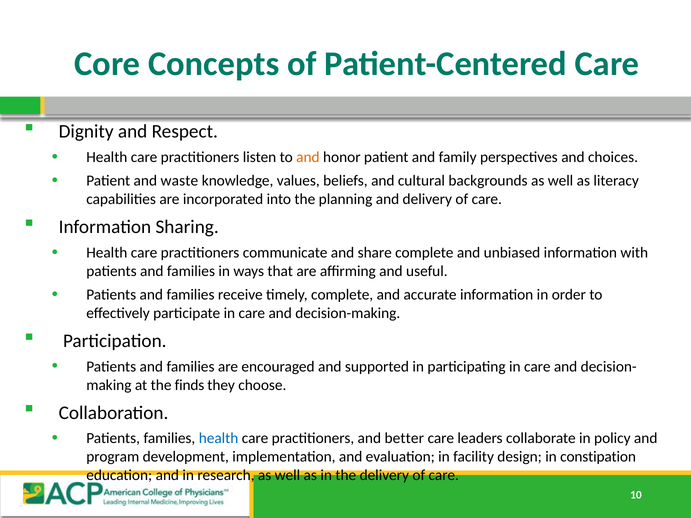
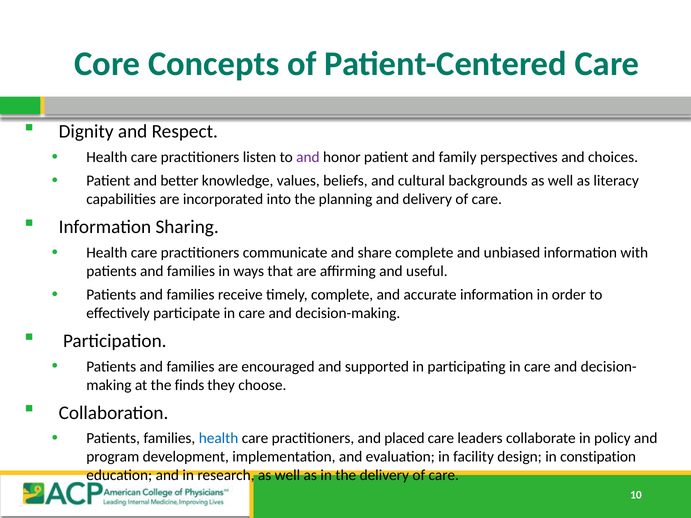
and colour: orange -> purple (308, 157)
waste: waste -> better (180, 181)
better: better -> placed (404, 439)
